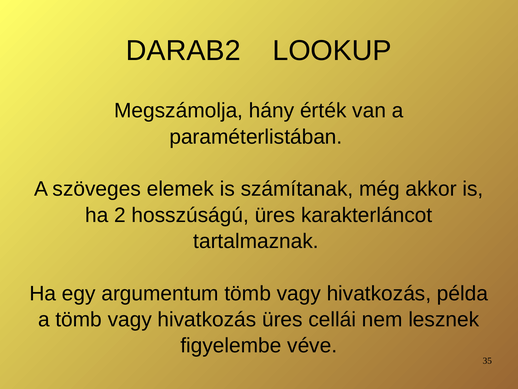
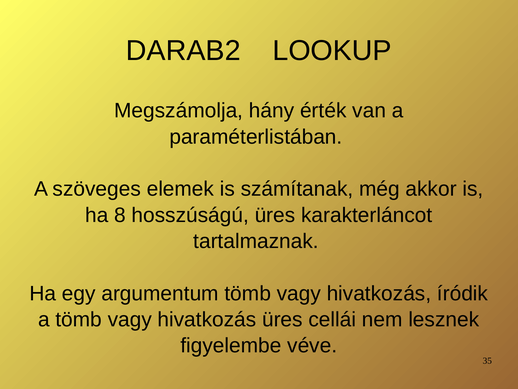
2: 2 -> 8 (120, 215)
példa: példa -> íródik (463, 293)
